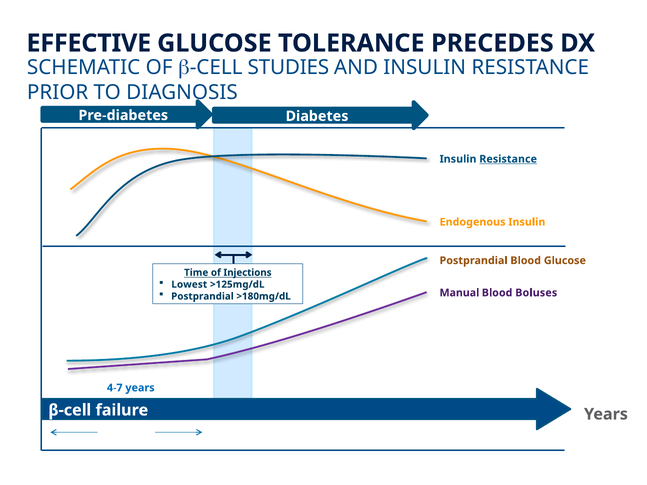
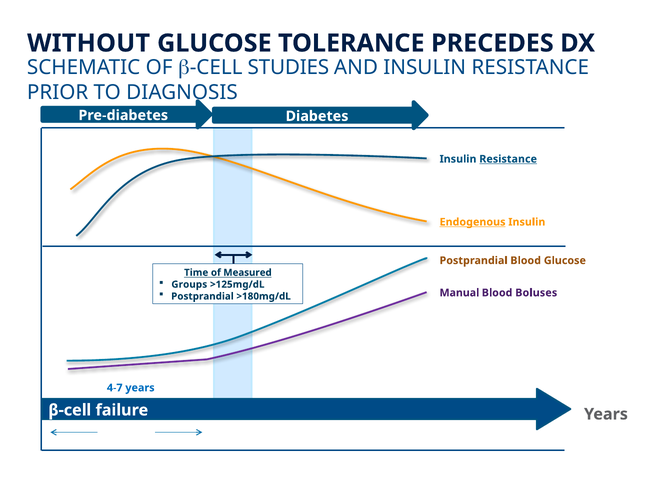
EFFECTIVE: EFFECTIVE -> WITHOUT (89, 43)
Endogenous underline: none -> present (473, 222)
Injections: Injections -> Measured (248, 273)
Lowest: Lowest -> Groups (189, 285)
